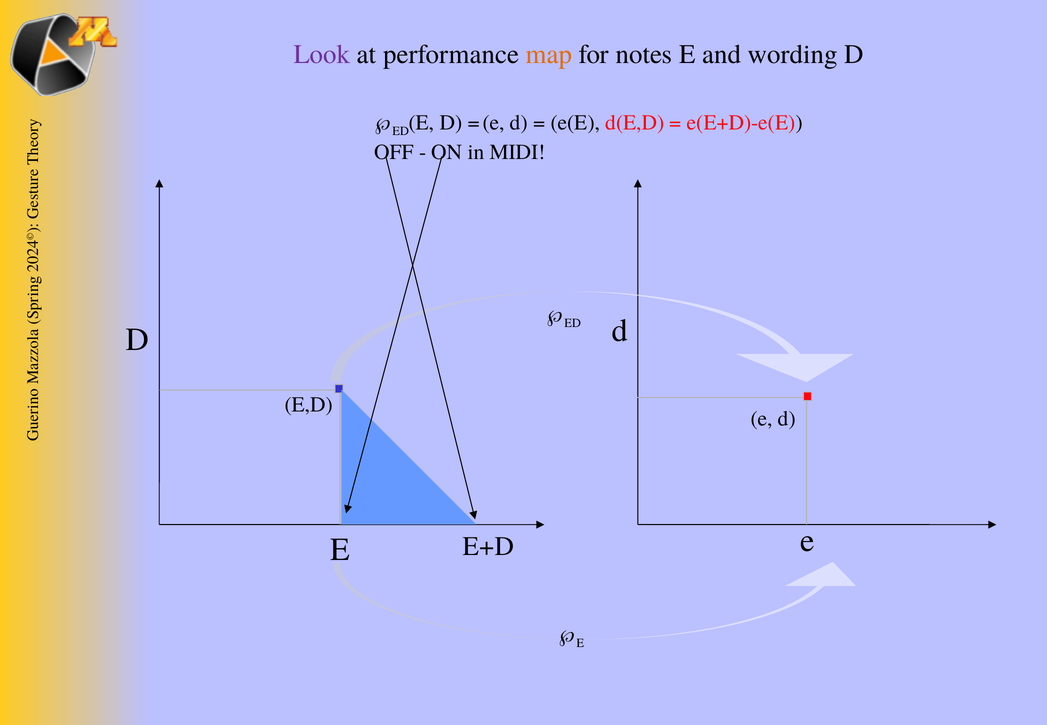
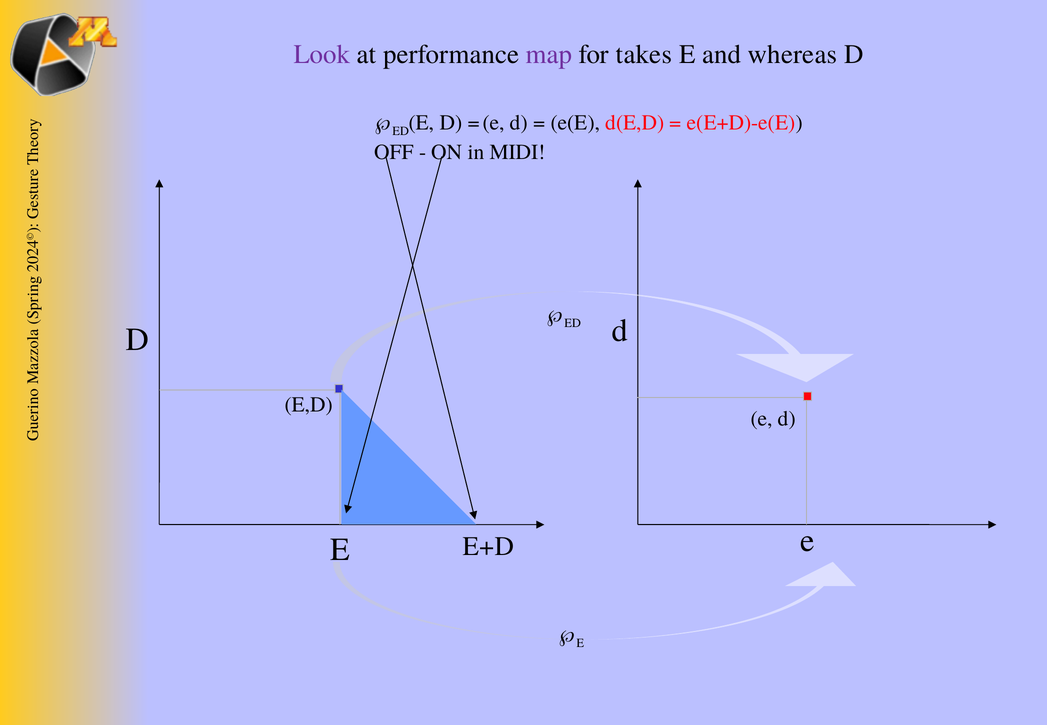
map colour: orange -> purple (549, 54)
notes: notes -> takes (644, 54)
wording: wording -> whereas (793, 54)
